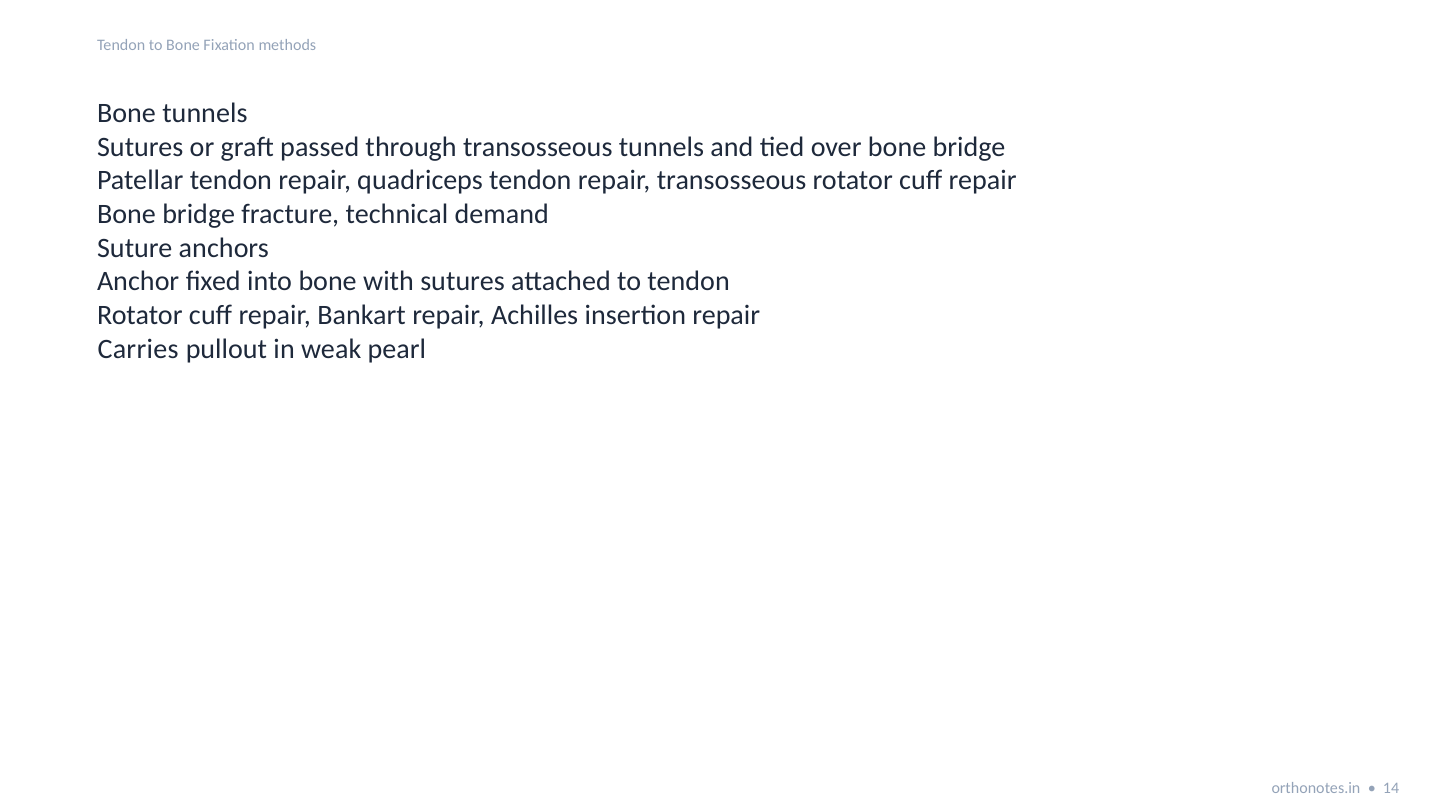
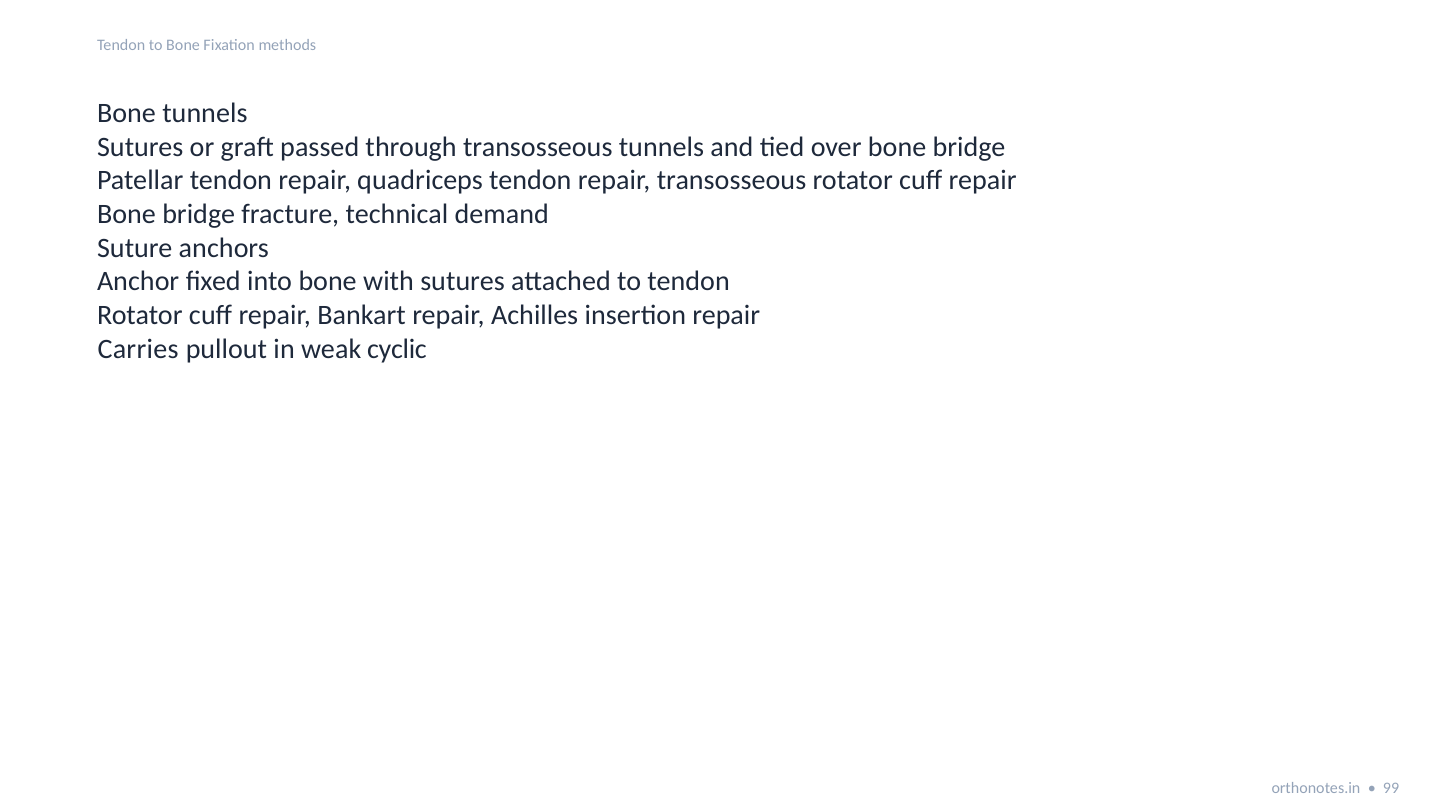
pearl: pearl -> cyclic (397, 349)
14: 14 -> 99 (1391, 788)
